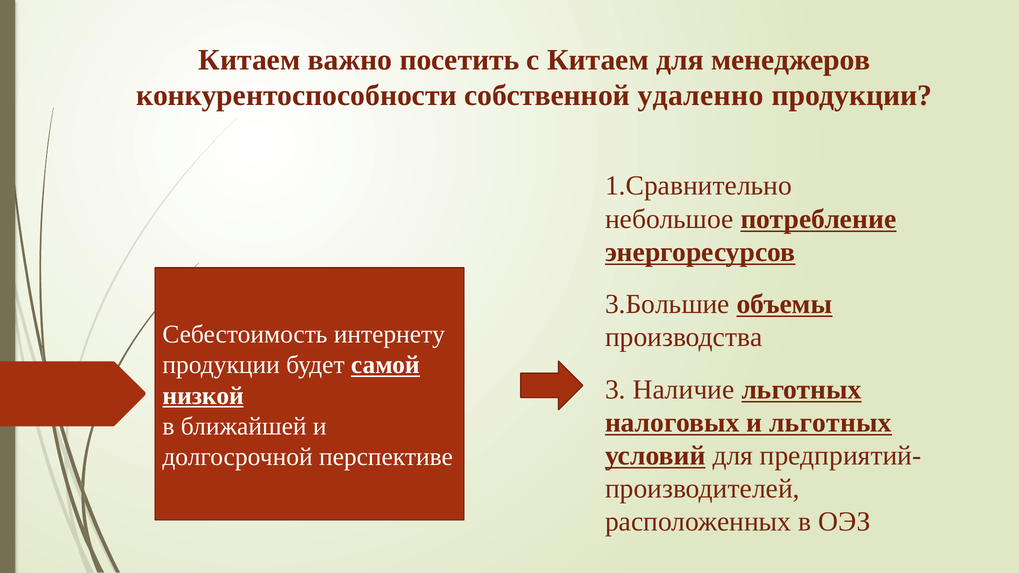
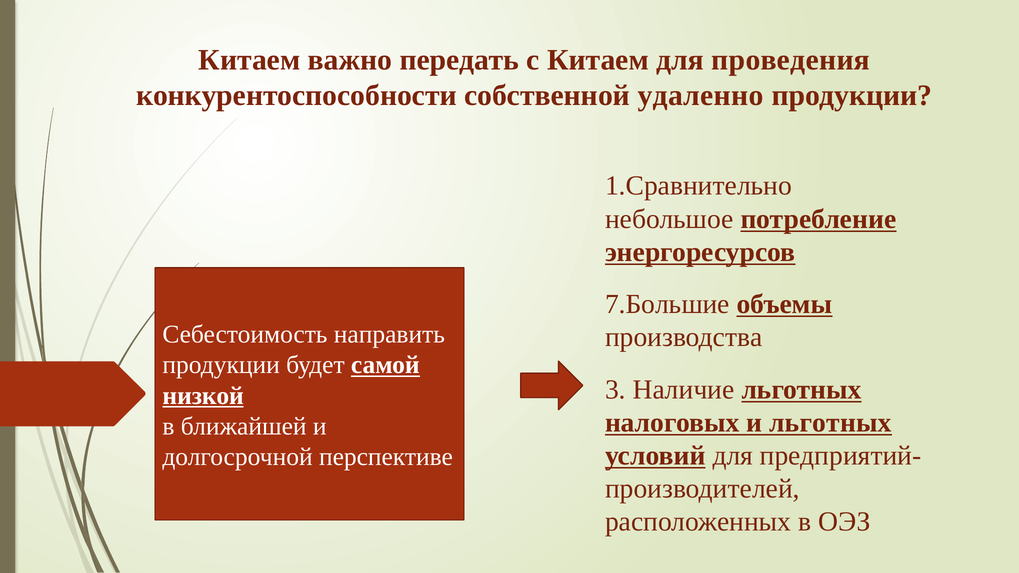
посетить: посетить -> передать (459, 60)
менеджеров: менеджеров -> проведения (791, 60)
3.Большие: 3.Большие -> 7.Большие (667, 304)
интернету: интернету -> направить (389, 335)
